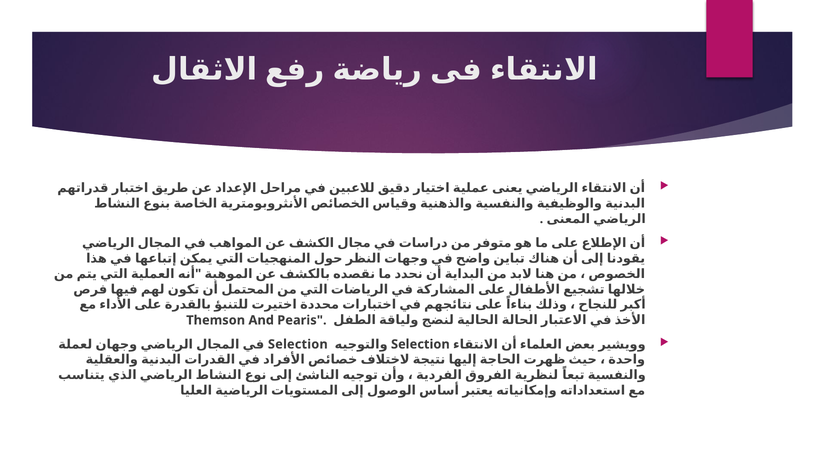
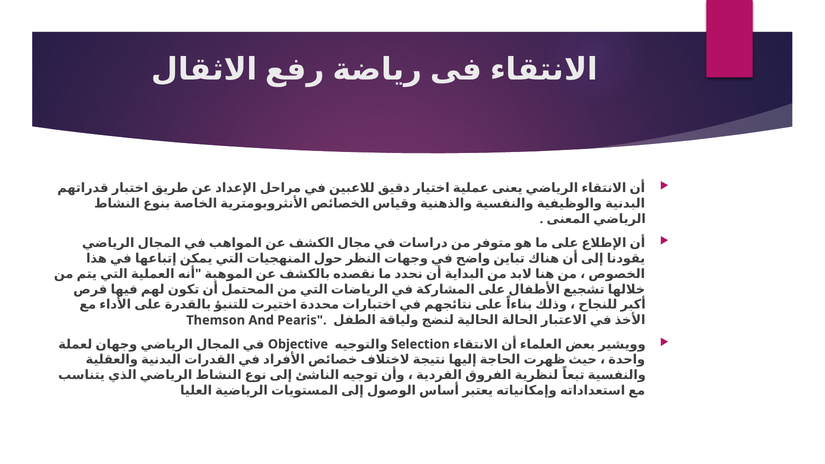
Selection: Selection -> Objective (298, 344)
